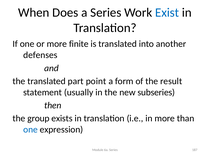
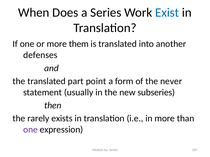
finite: finite -> them (79, 44)
result: result -> never (171, 81)
group: group -> rarely (38, 119)
one colour: blue -> purple (30, 130)
